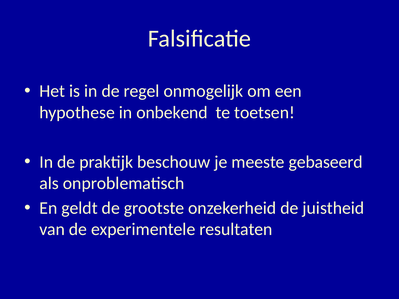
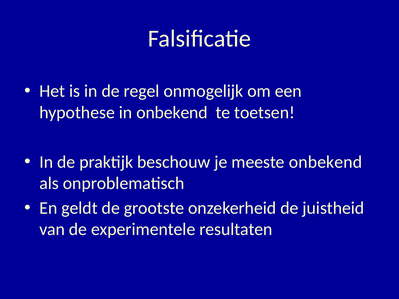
meeste gebaseerd: gebaseerd -> onbekend (326, 162)
